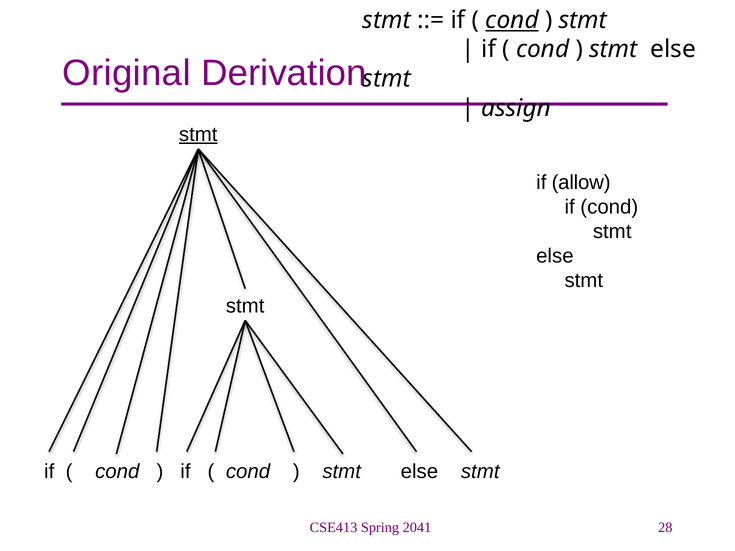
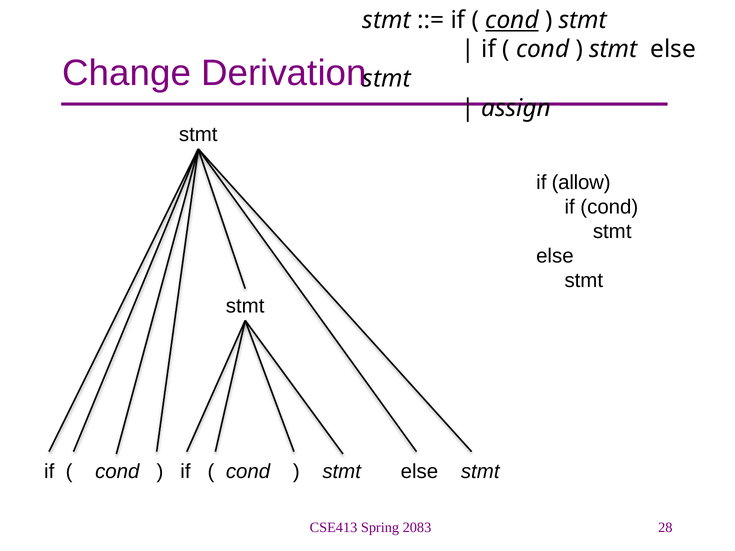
Original: Original -> Change (127, 73)
stmt underline: present -> none (198, 135)
2041: 2041 -> 2083 (417, 528)
